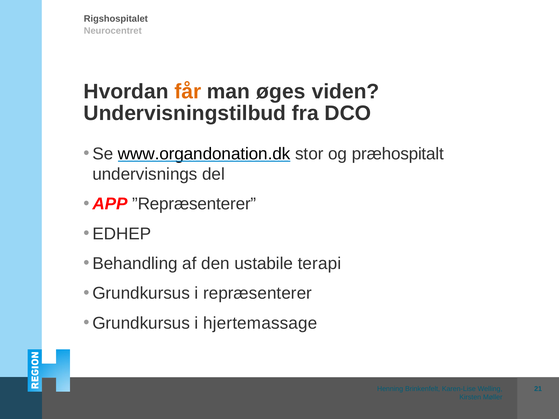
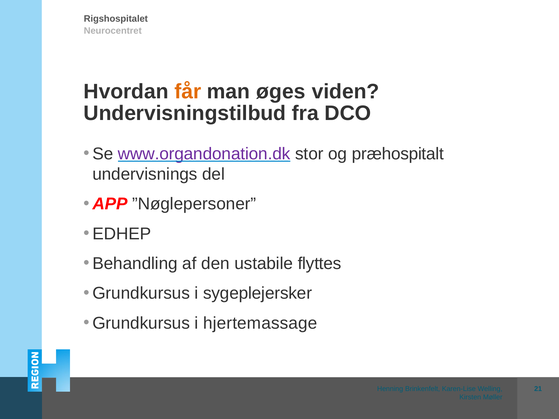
www.organdonation.dk colour: black -> purple (204, 154)
”Repræsenterer: ”Repræsenterer -> ”Nøglepersoner (194, 204)
terapi: terapi -> flyttes (320, 264)
repræsenterer: repræsenterer -> sygeplejersker (258, 294)
